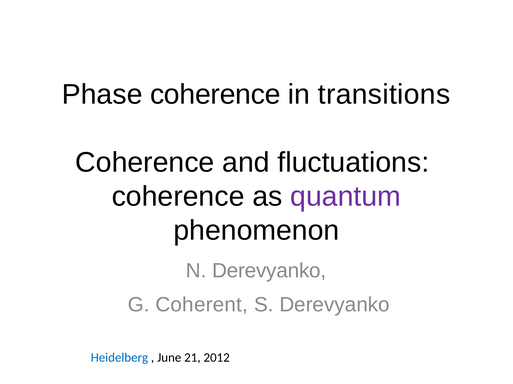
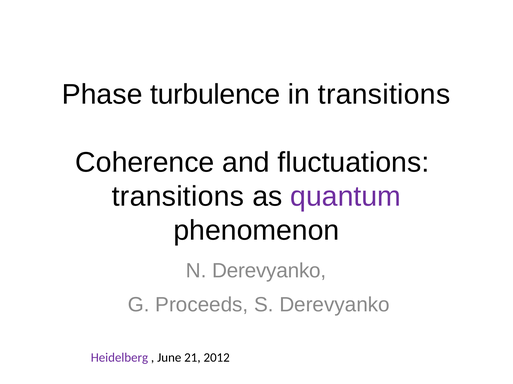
Phase coherence: coherence -> turbulence (215, 94)
coherence: coherence -> transitions (178, 197)
Coherent: Coherent -> Proceeds (202, 305)
Heidelberg colour: blue -> purple (119, 358)
